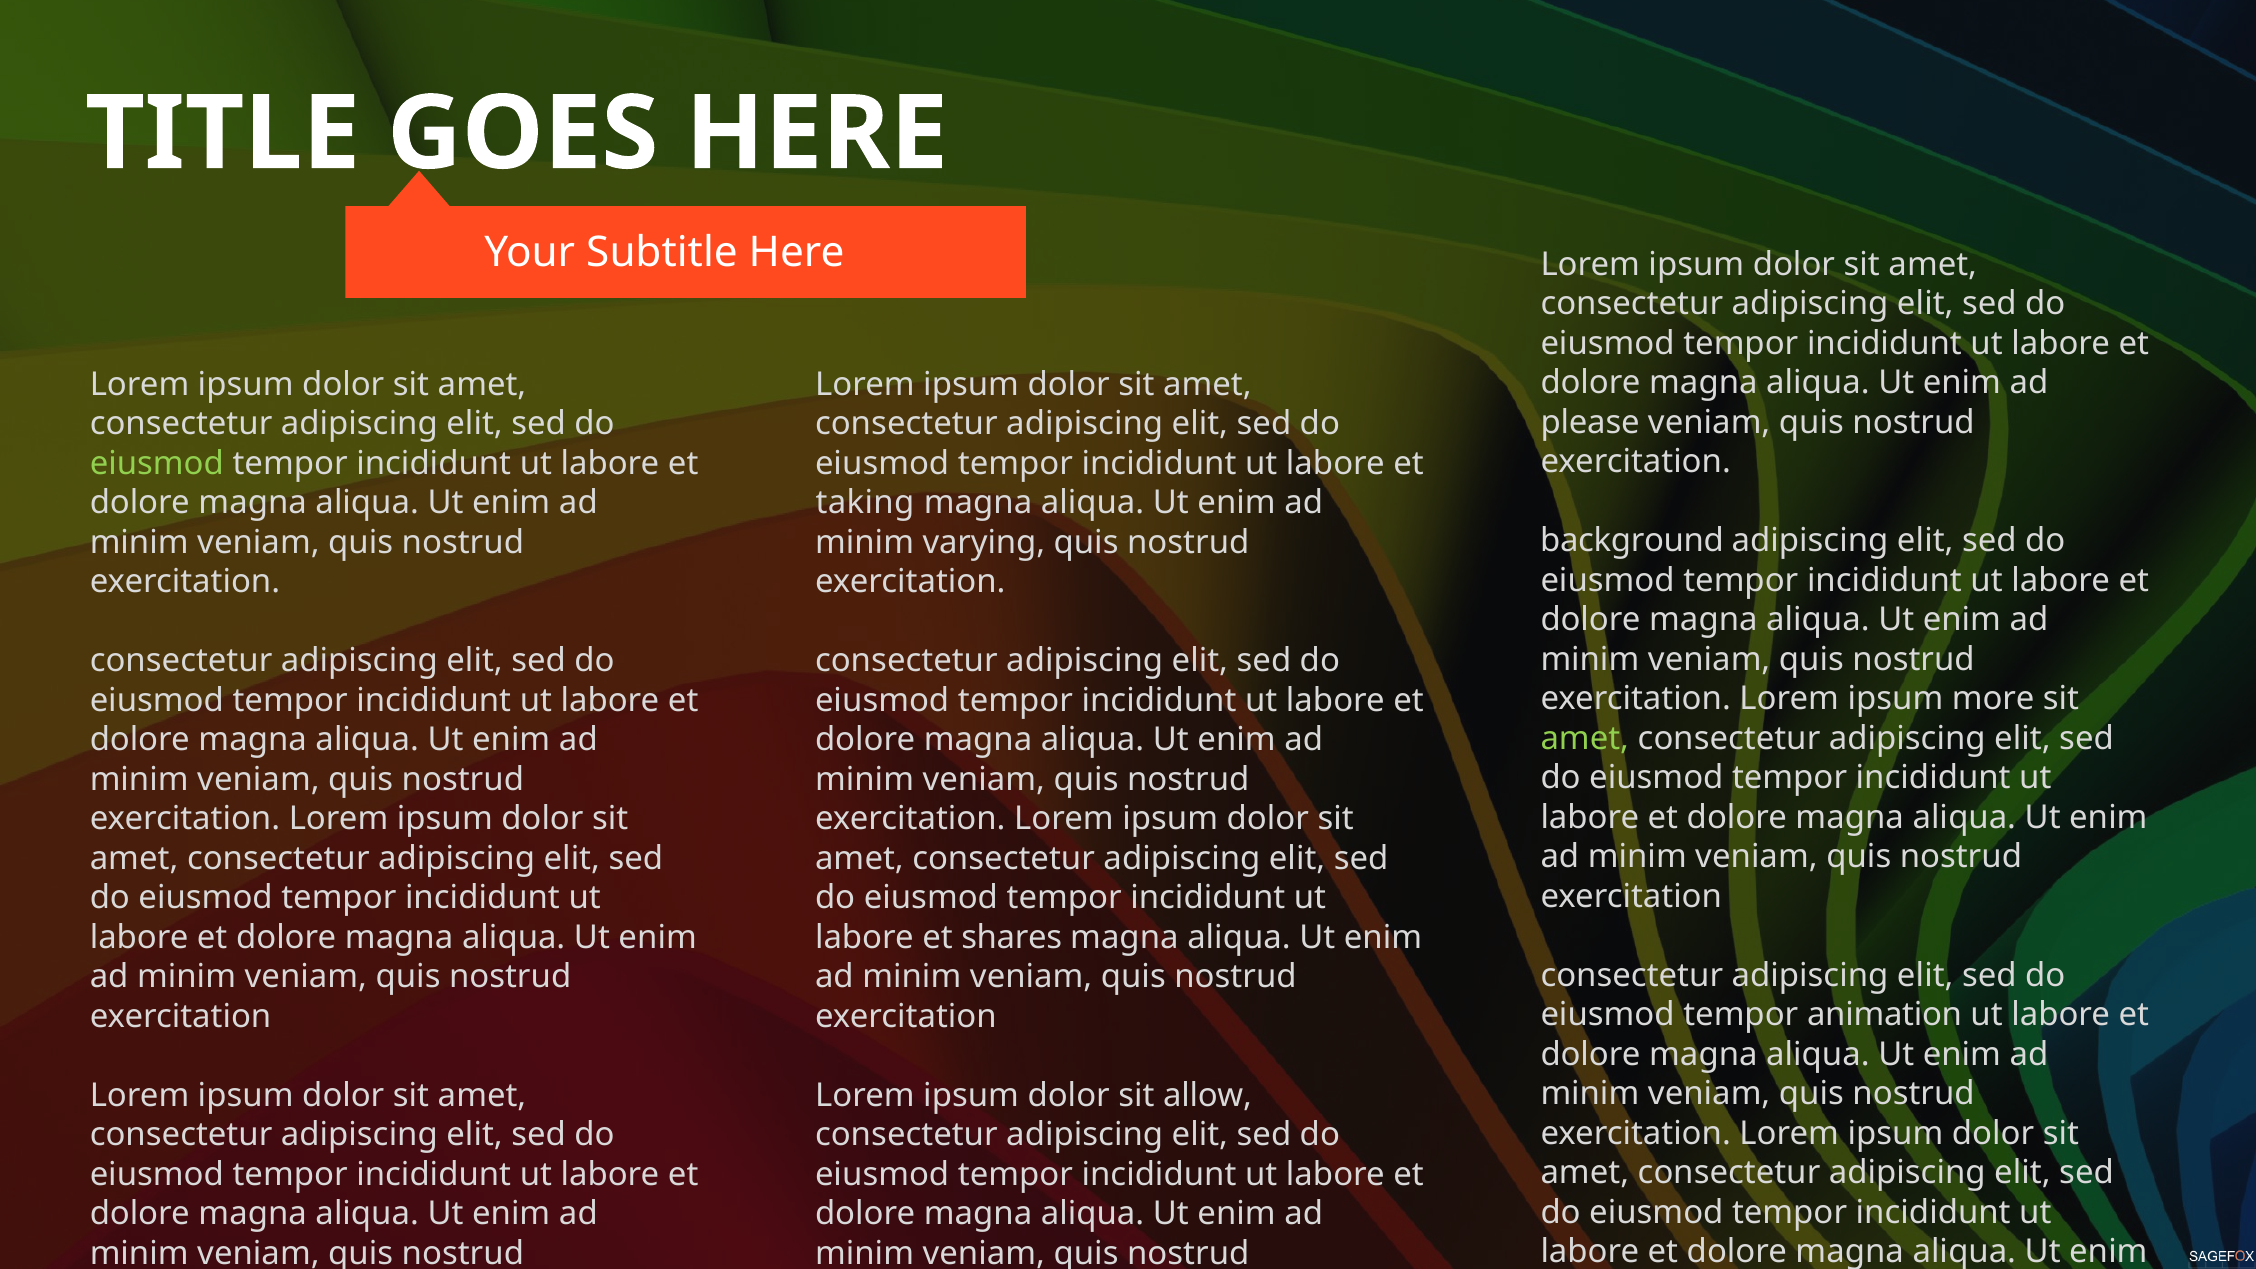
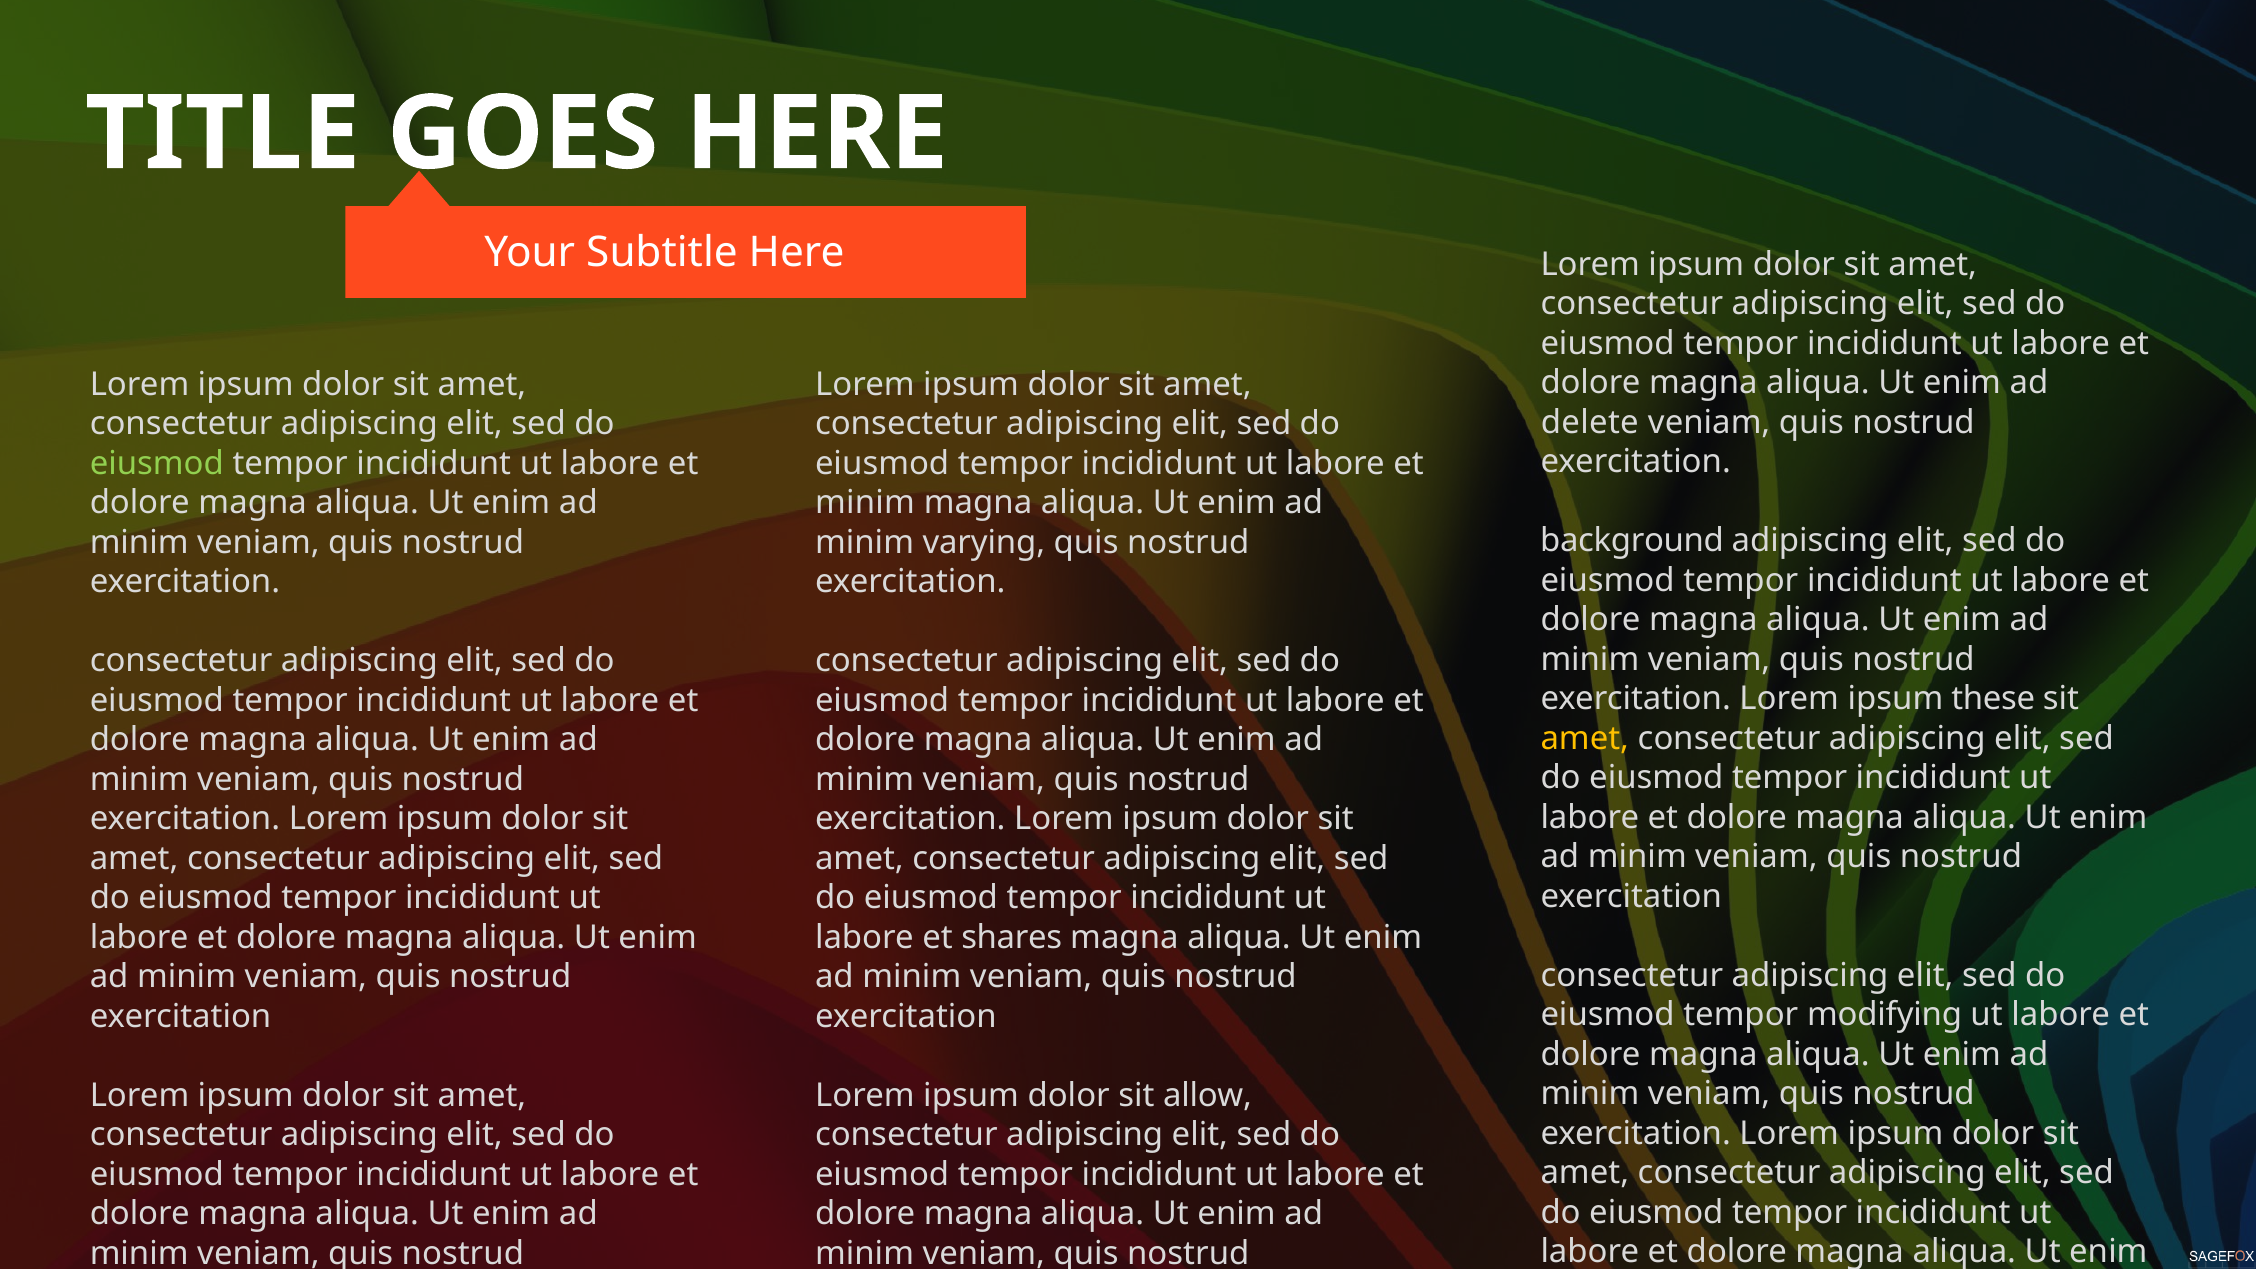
please: please -> delete (1590, 423)
taking: taking -> minim (865, 503)
more: more -> these (1993, 699)
amet colour: light green -> yellow (1585, 739)
animation: animation -> modifying (1885, 1015)
